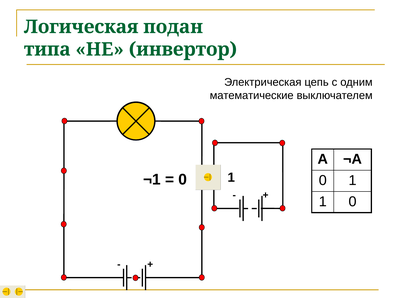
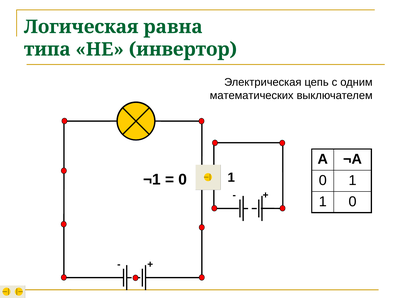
подан: подан -> равна (173, 27)
математические: математические -> математических (252, 96)
